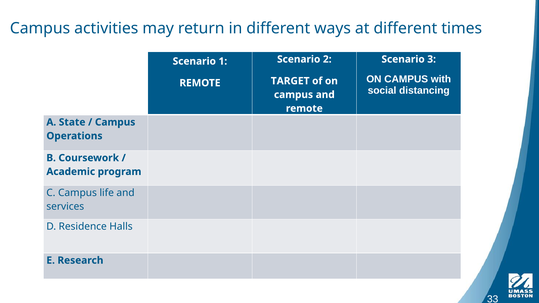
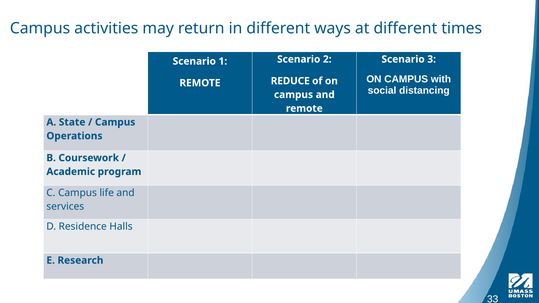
TARGET: TARGET -> REDUCE (290, 81)
